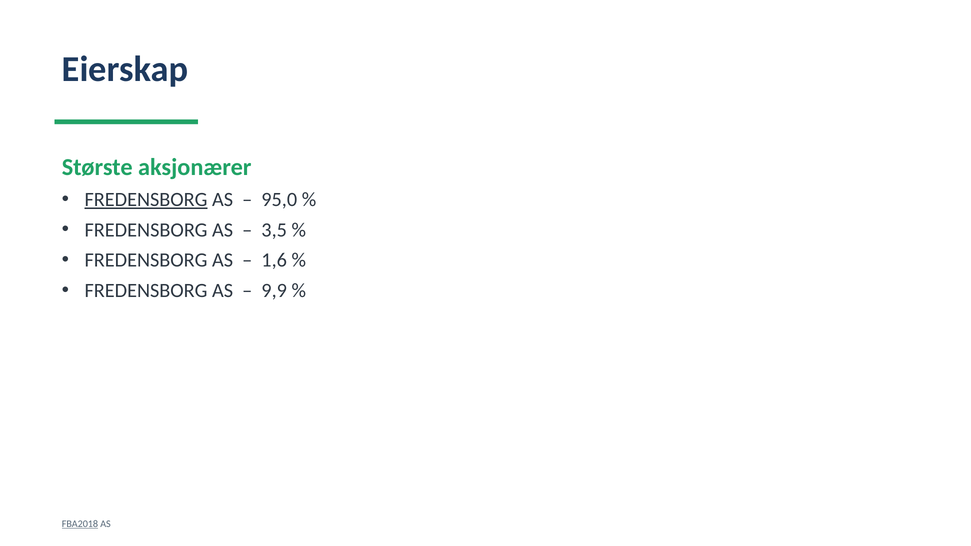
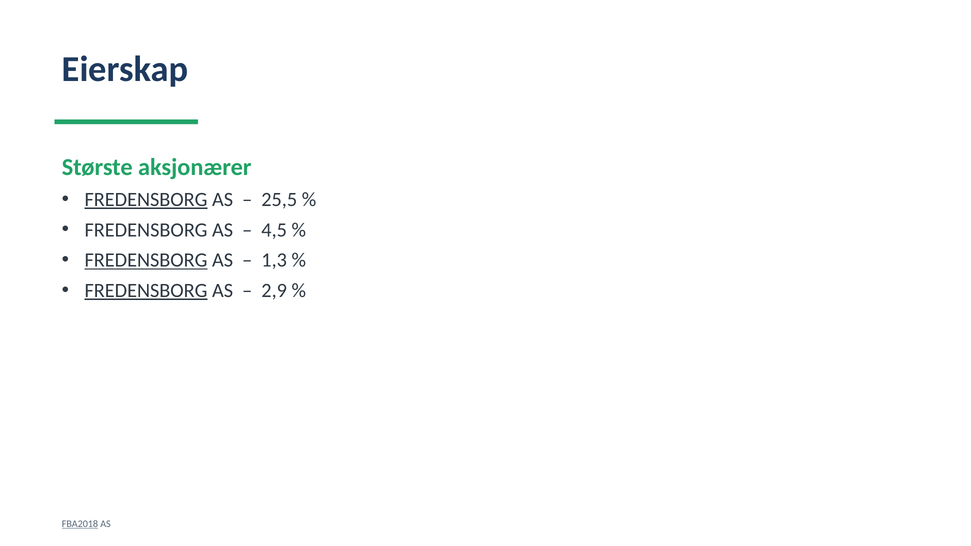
95,0: 95,0 -> 25,5 (279, 200)
3,5: 3,5 -> 4,5 (274, 230)
FREDENSBORG underline: none -> present (146, 260)
1,6: 1,6 -> 1,3 (274, 260)
FREDENSBORG underline: none -> present (146, 291)
9,9: 9,9 -> 2,9 (274, 291)
